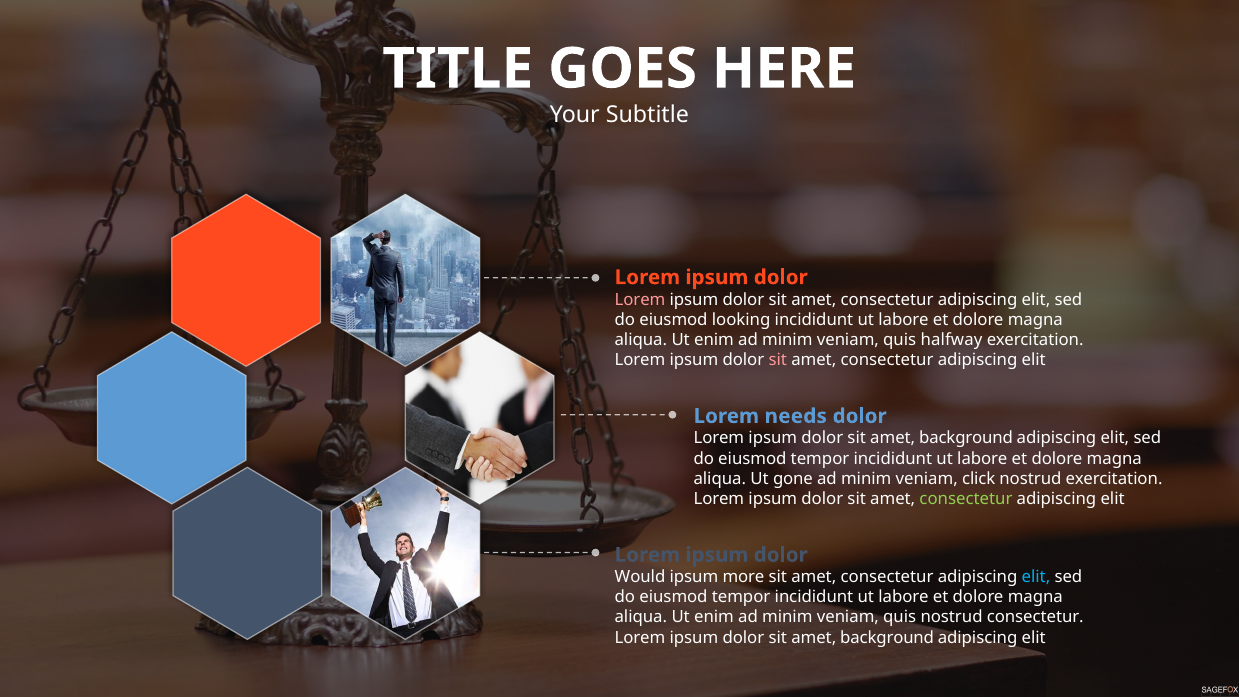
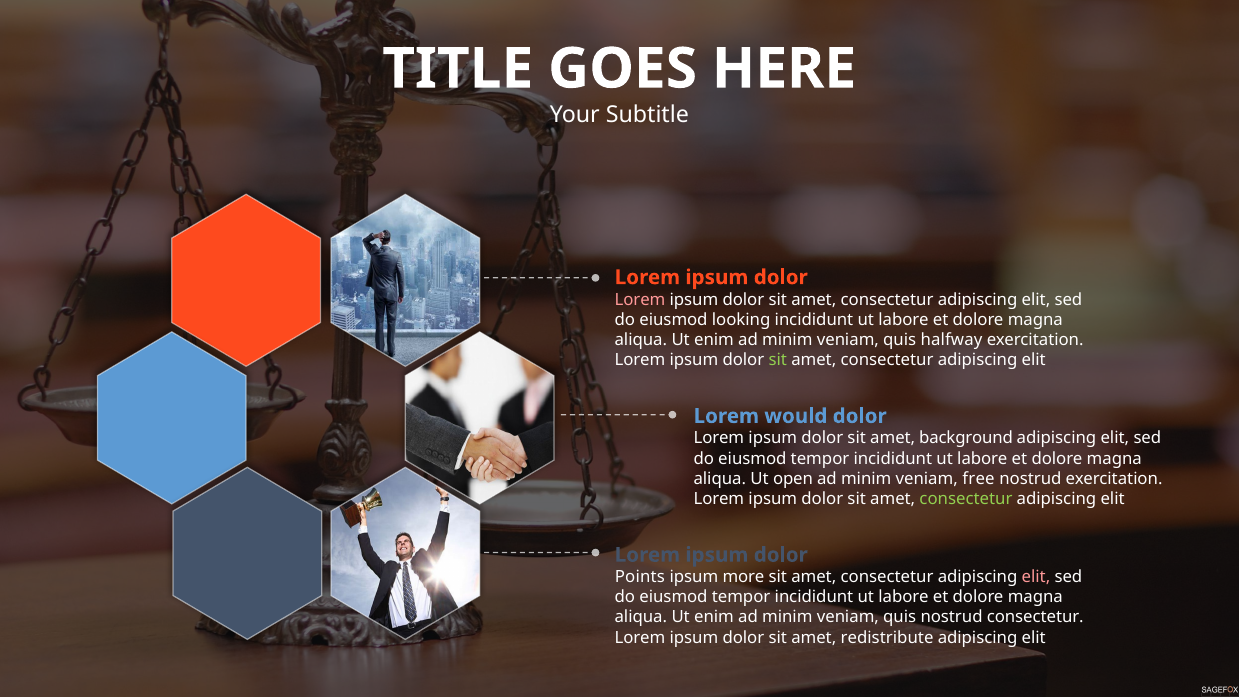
sit colour: pink -> light green (778, 360)
needs: needs -> would (796, 416)
gone: gone -> open (793, 479)
click: click -> free (979, 479)
Would: Would -> Points (640, 577)
elit colour: light blue -> pink (1036, 577)
background: background -> redistribute (887, 638)
